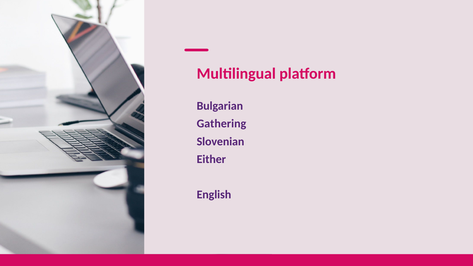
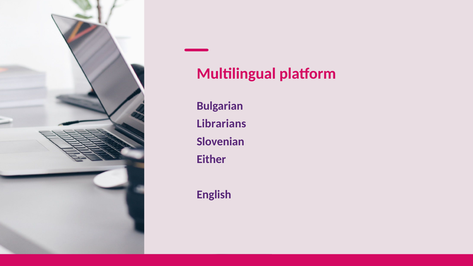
Gathering: Gathering -> Librarians (221, 124)
